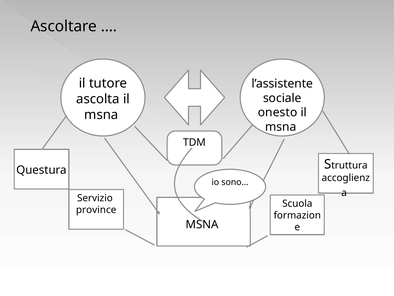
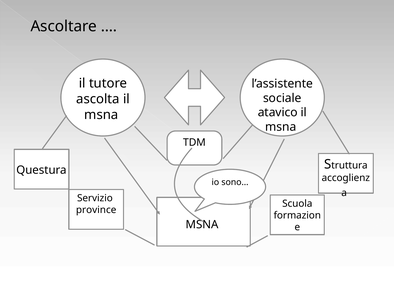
onesto: onesto -> atavico (278, 112)
